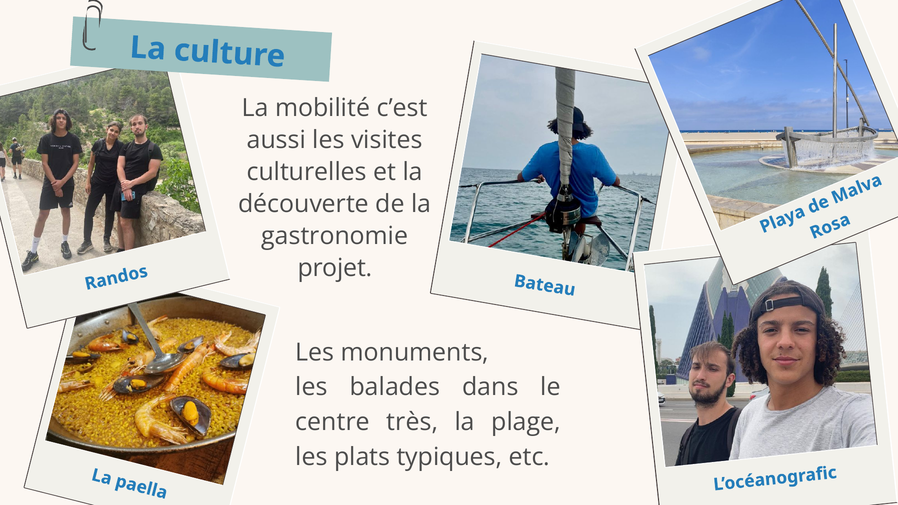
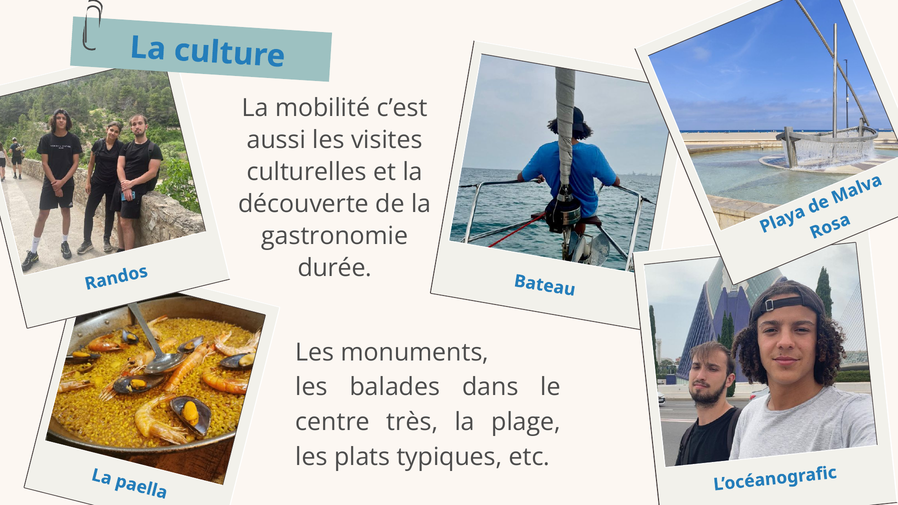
projet: projet -> durée (335, 268)
